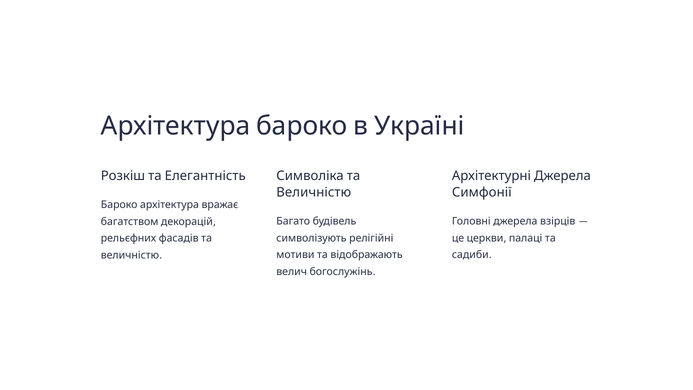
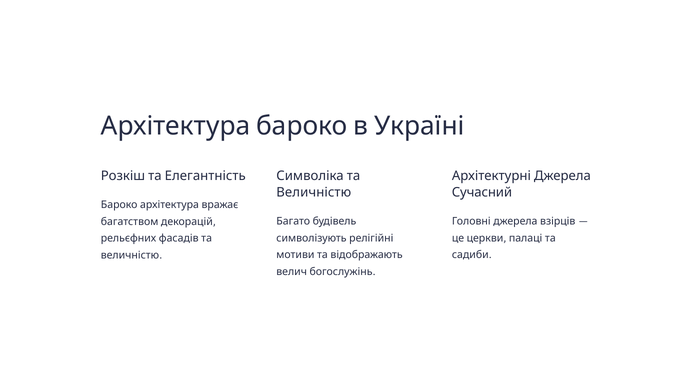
Симфонії: Симфонії -> Сучасний (482, 192)
